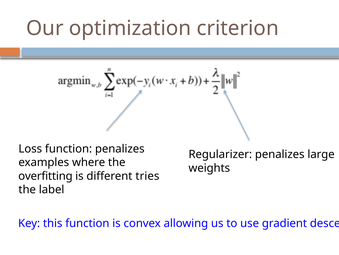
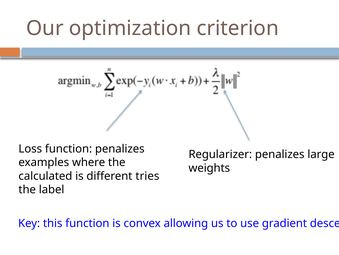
overfitting: overfitting -> calculated (45, 176)
